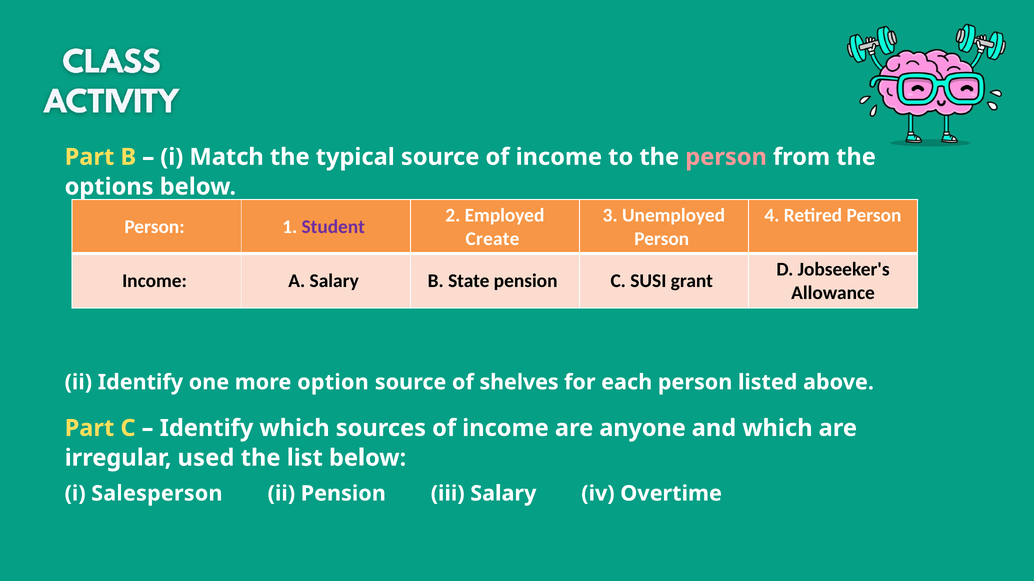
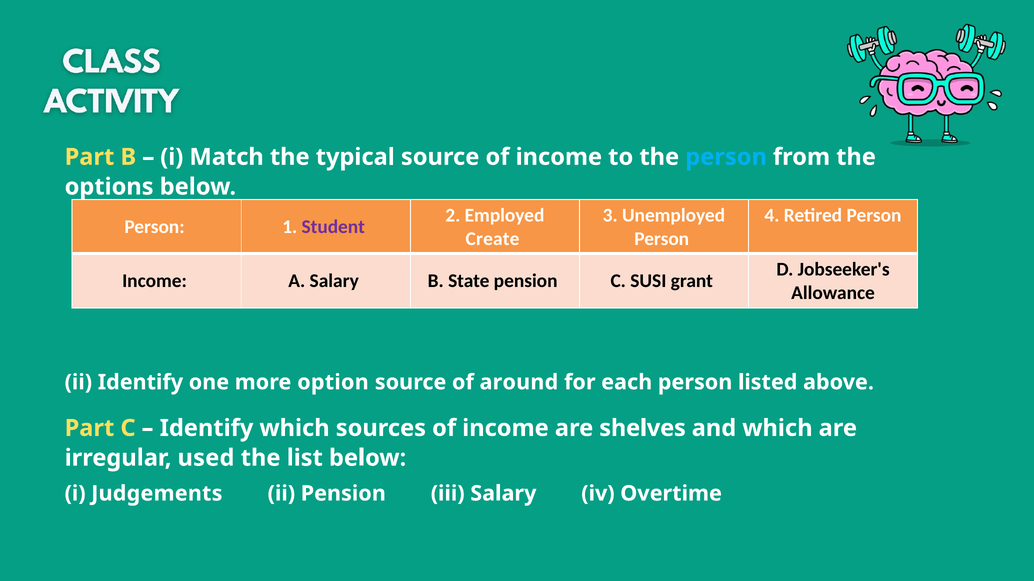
person colour: pink -> light blue (726, 157)
shelves: shelves -> around (519, 383)
anyone: anyone -> shelves (643, 429)
Salesperson: Salesperson -> Judgements (157, 494)
